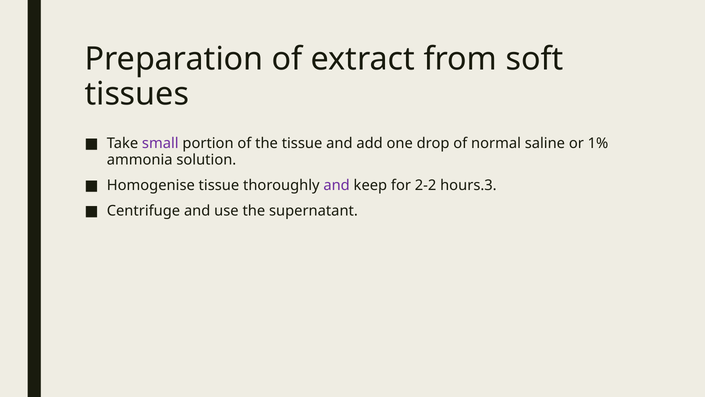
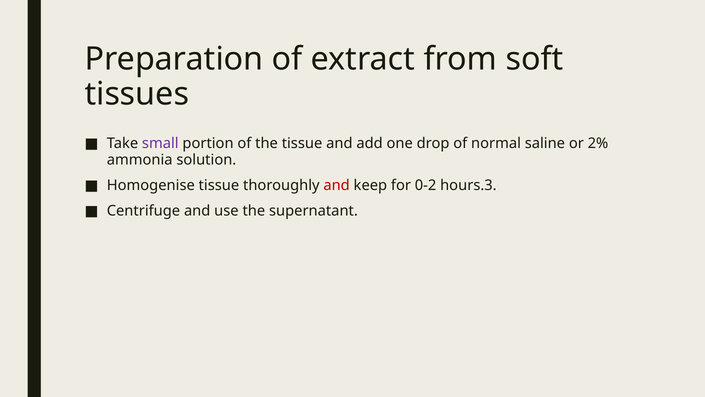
1%: 1% -> 2% (598, 143)
and colour: purple -> red (337, 185)
2-2: 2-2 -> 0-2 (426, 185)
